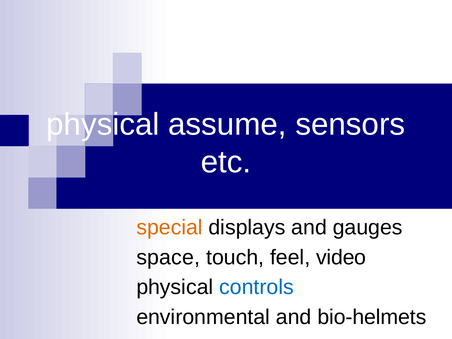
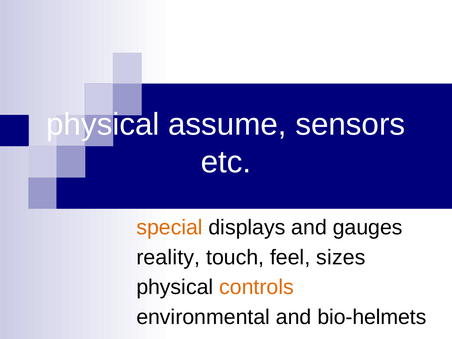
space: space -> reality (168, 257)
video: video -> sizes (341, 257)
controls colour: blue -> orange (256, 287)
